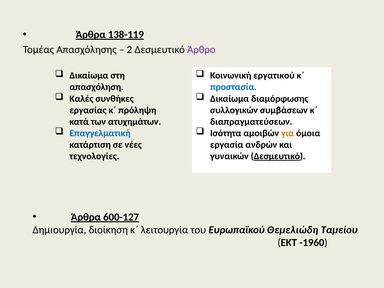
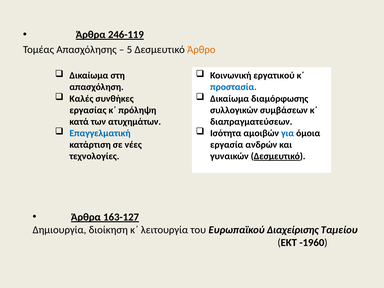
138-119: 138-119 -> 246-119 (126, 35)
2: 2 -> 5 (129, 50)
Άρθρο colour: purple -> orange (201, 50)
για colour: orange -> blue (288, 133)
600-127: 600-127 -> 163-127 (121, 217)
Θεμελιώδη: Θεμελιώδη -> Διαχείρισης (293, 230)
